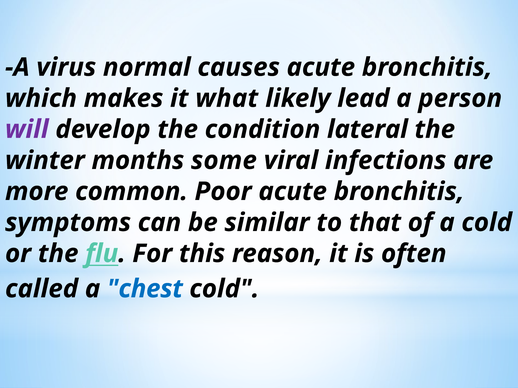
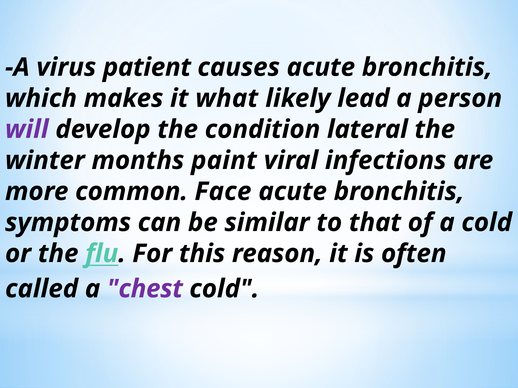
normal: normal -> patient (147, 67)
some: some -> paint (224, 161)
Poor: Poor -> Face (223, 192)
chest colour: blue -> purple (145, 289)
